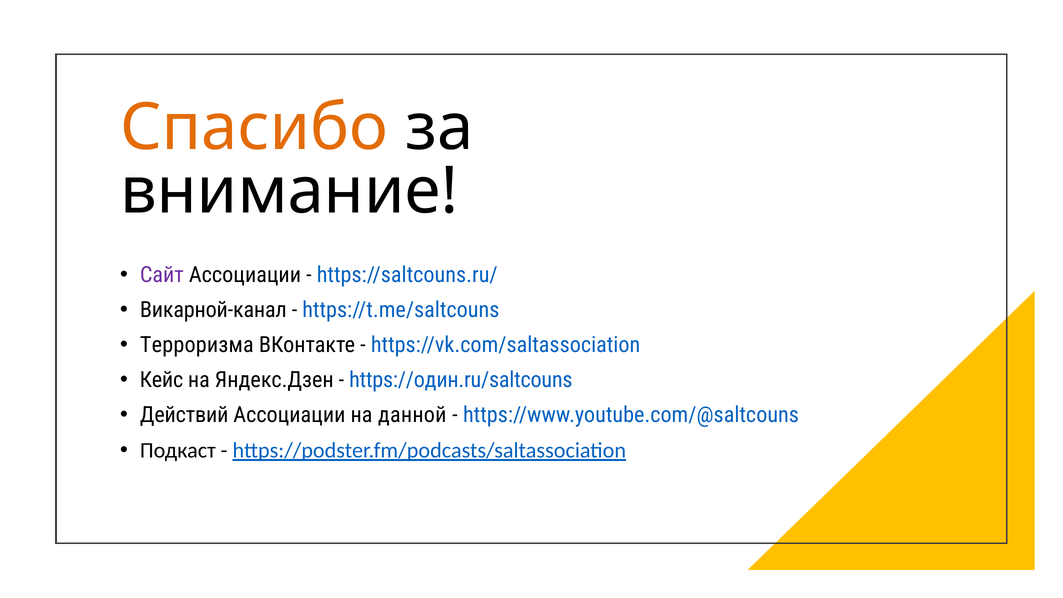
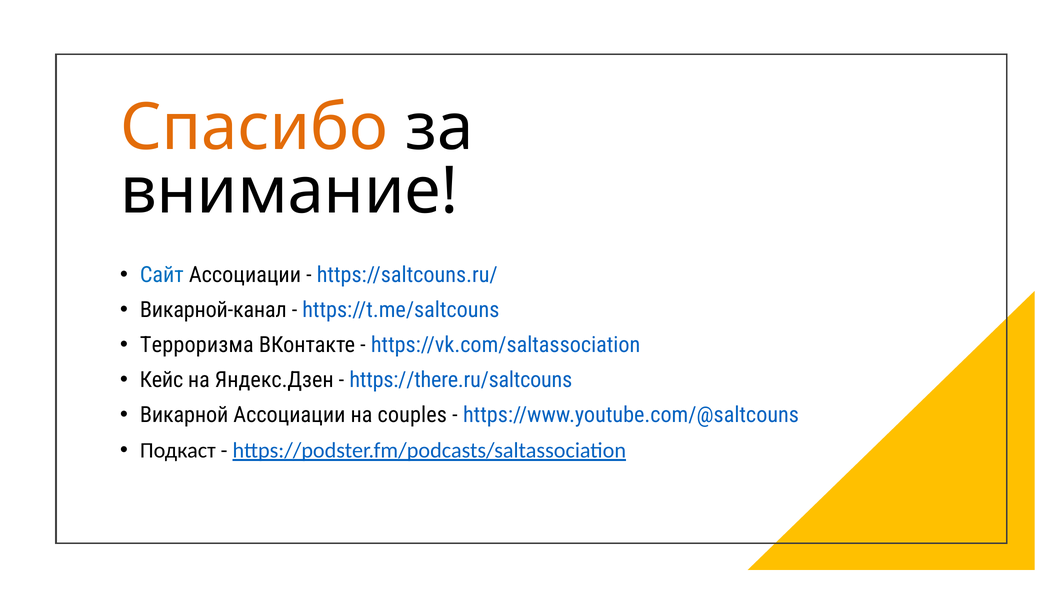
Сайт colour: purple -> blue (162, 275)
https://один.ru/saltcouns: https://один.ru/saltcouns -> https://there.ru/saltcouns (461, 380)
Действий: Действий -> Викарной (184, 415)
данной: данной -> couples (412, 415)
